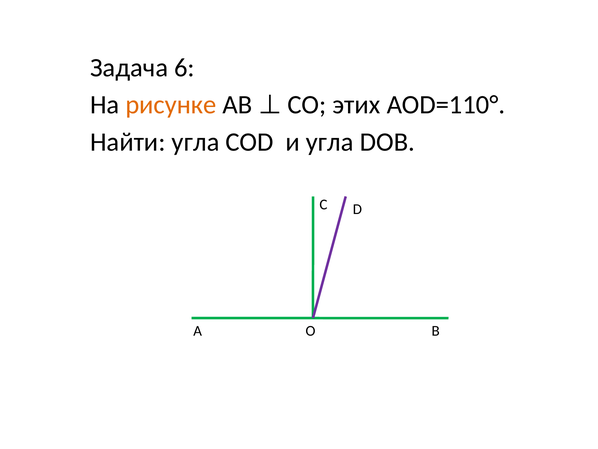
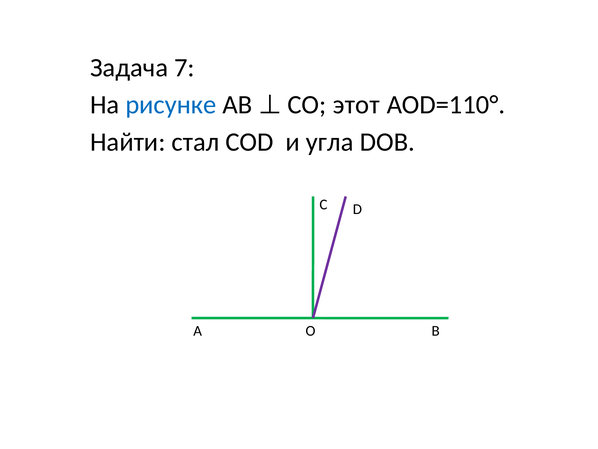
6: 6 -> 7 (184, 68)
рисунке colour: orange -> blue (171, 105)
этих: этих -> этот (356, 105)
Найти угла: угла -> стал (196, 142)
